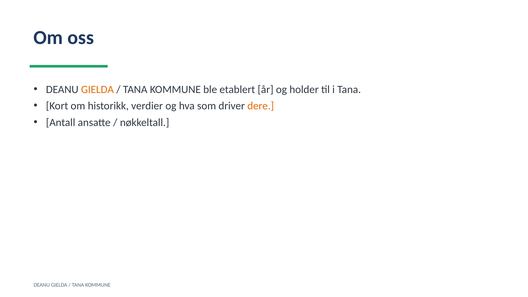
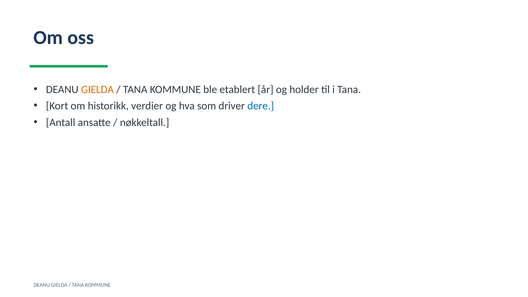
dere colour: orange -> blue (261, 106)
